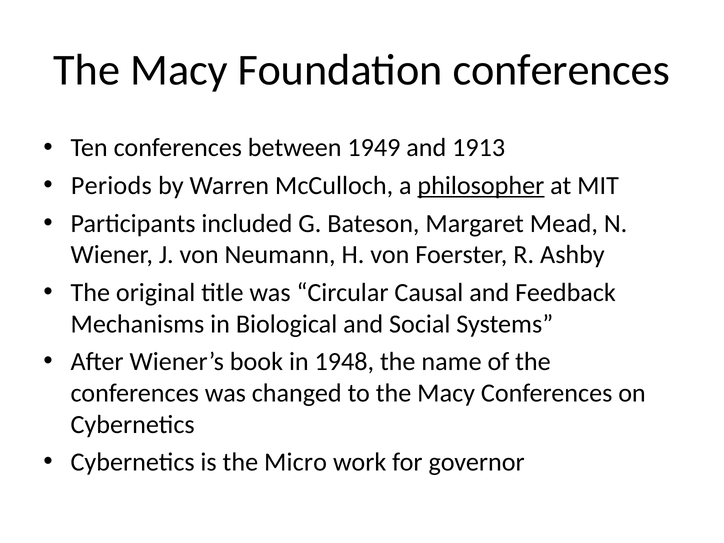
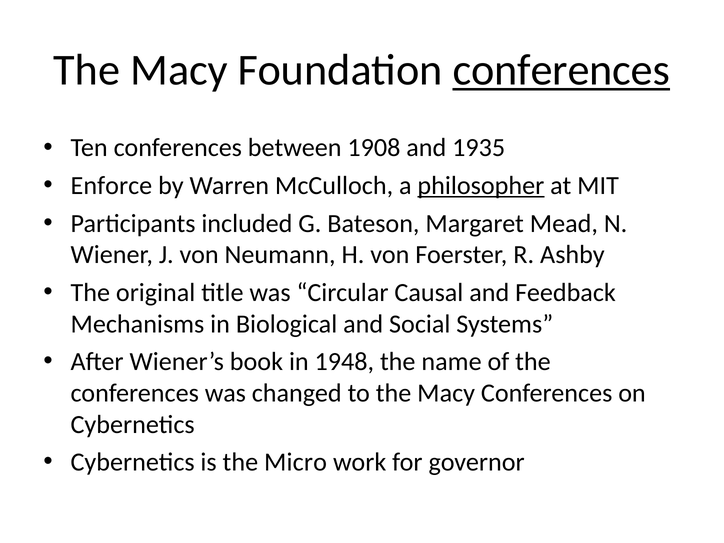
conferences underline: none -> present (561, 70)
1949: 1949 -> 1908 (374, 148)
1913: 1913 -> 1935 (479, 148)
Periods: Periods -> Enforce (111, 186)
